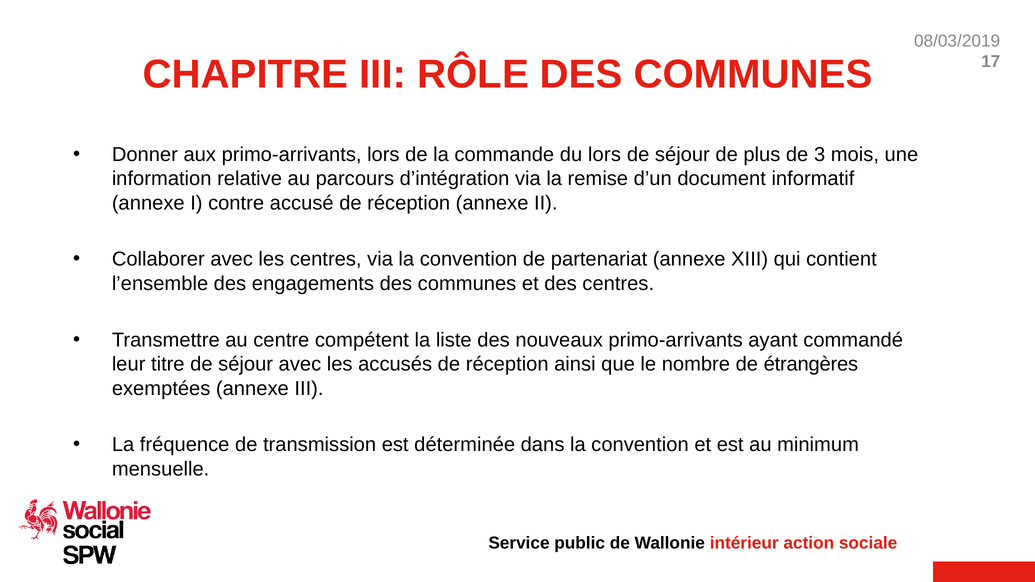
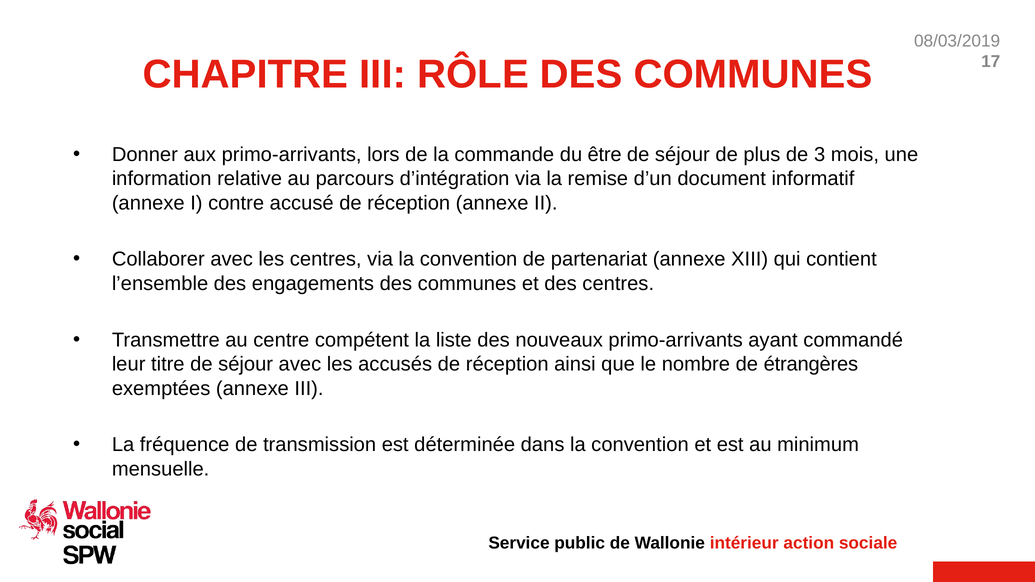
du lors: lors -> être (605, 155)
